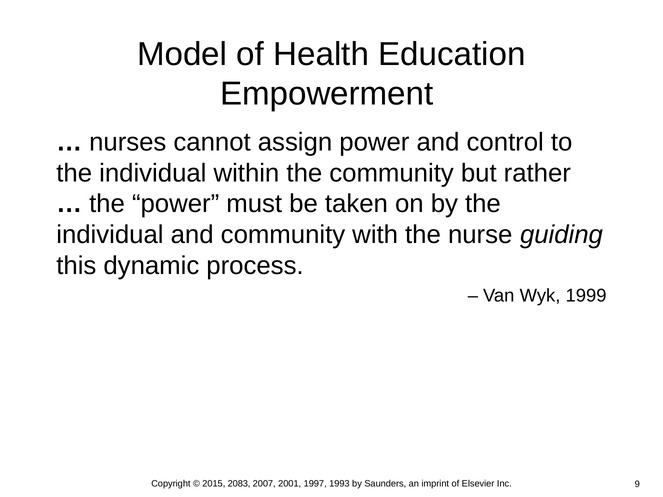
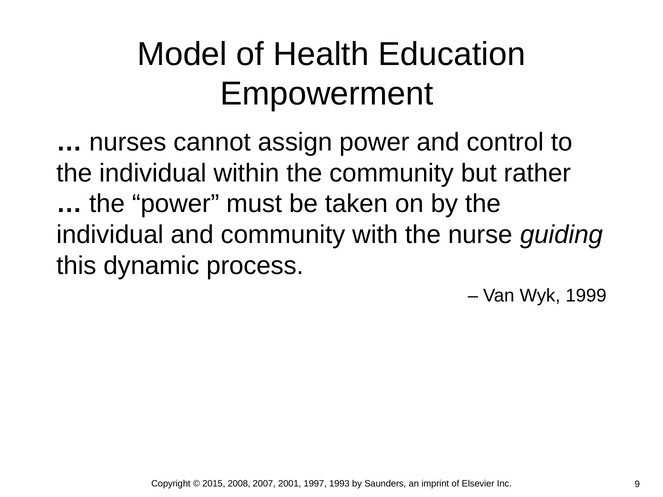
2083: 2083 -> 2008 (239, 484)
